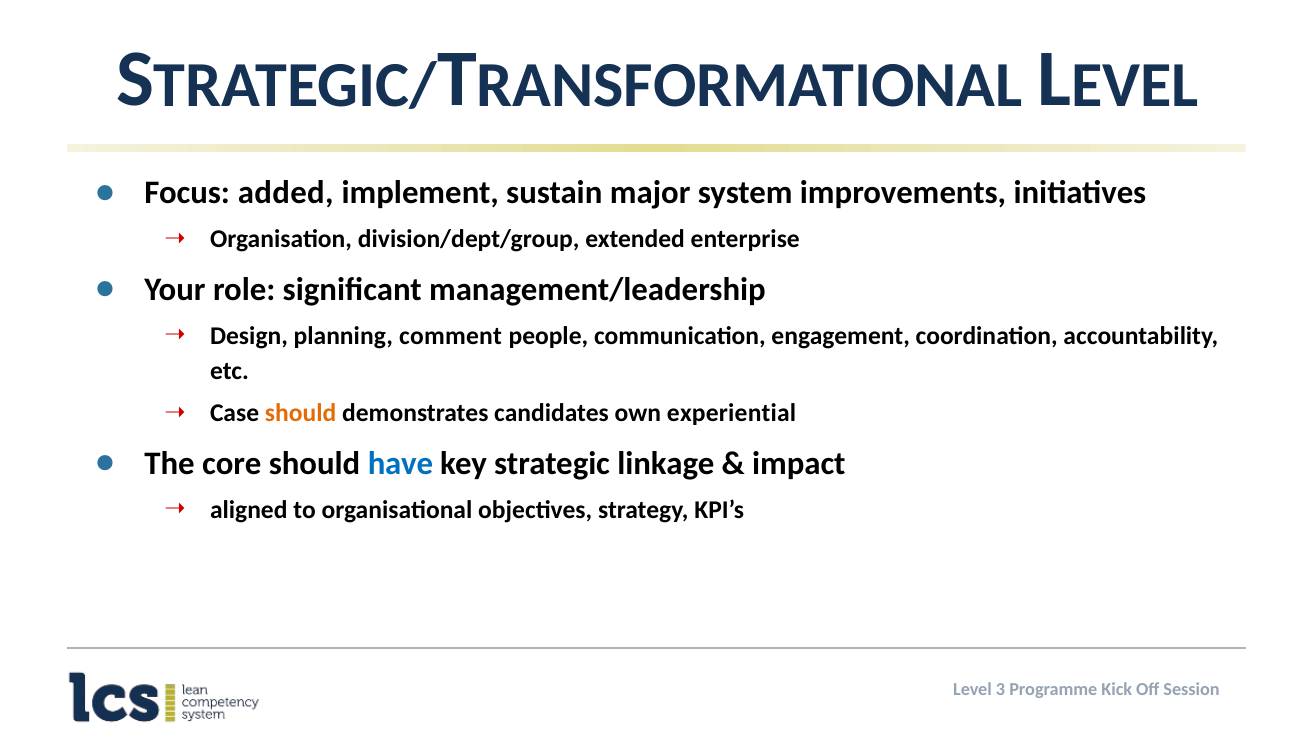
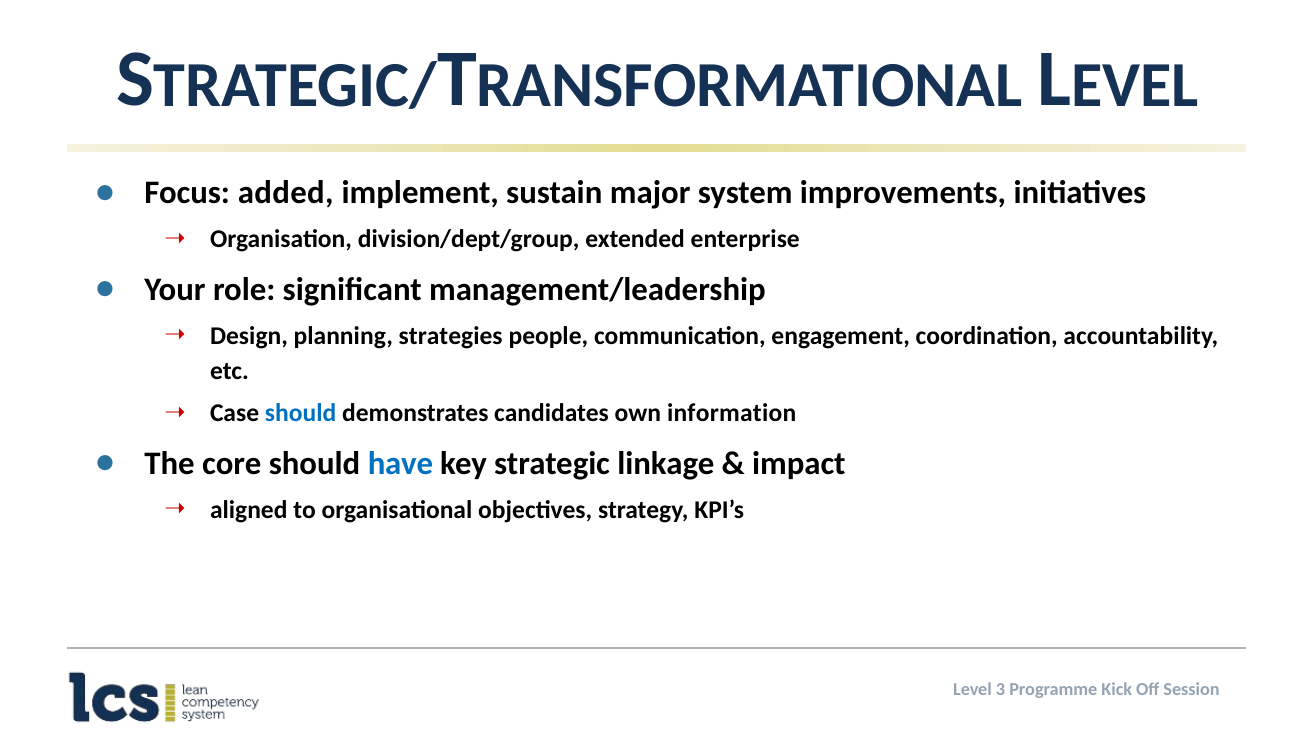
comment: comment -> strategies (451, 336)
should colour: orange -> blue (301, 414)
experiential: experiential -> information (732, 414)
